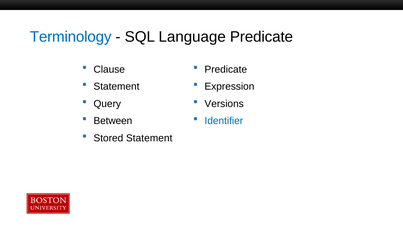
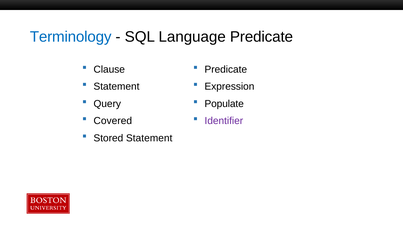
Versions: Versions -> Populate (224, 104)
Between: Between -> Covered (113, 121)
Identifier colour: blue -> purple (224, 121)
